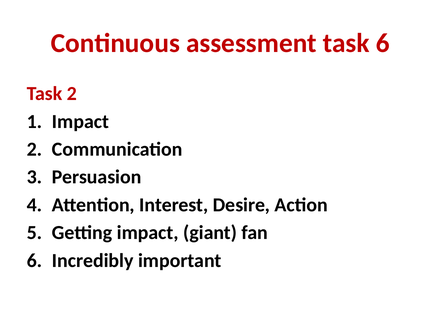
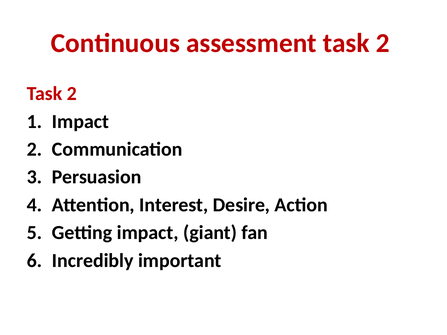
assessment task 6: 6 -> 2 (383, 43)
